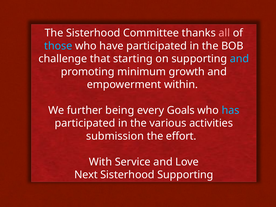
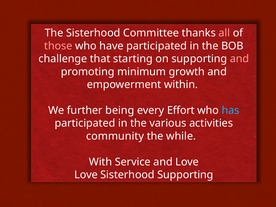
those colour: light blue -> pink (58, 46)
and colour: light blue -> pink (240, 59)
Goals: Goals -> Effort (181, 110)
submission: submission -> community (115, 136)
effort: effort -> while (181, 136)
Next: Next -> Love (86, 175)
